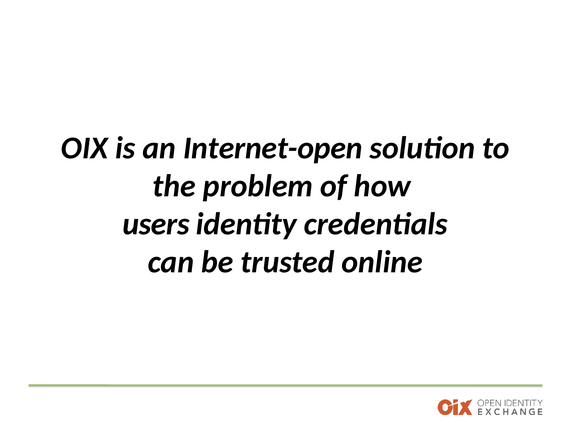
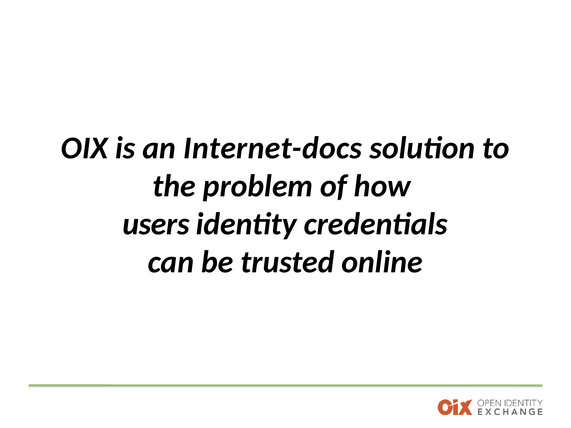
Internet-open: Internet-open -> Internet-docs (273, 148)
